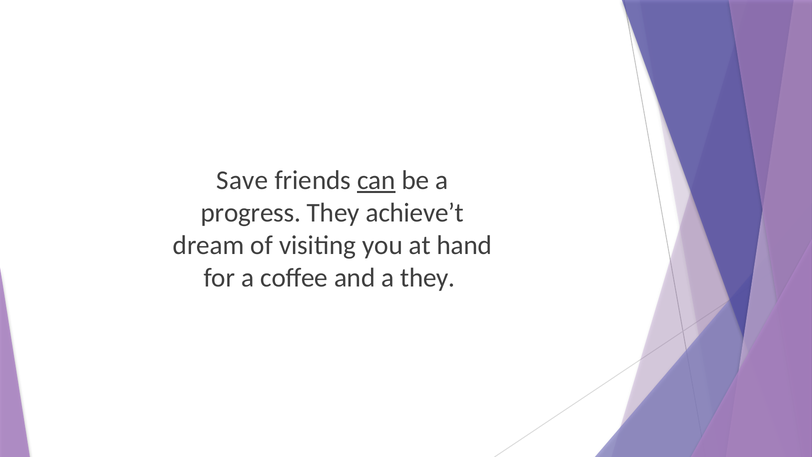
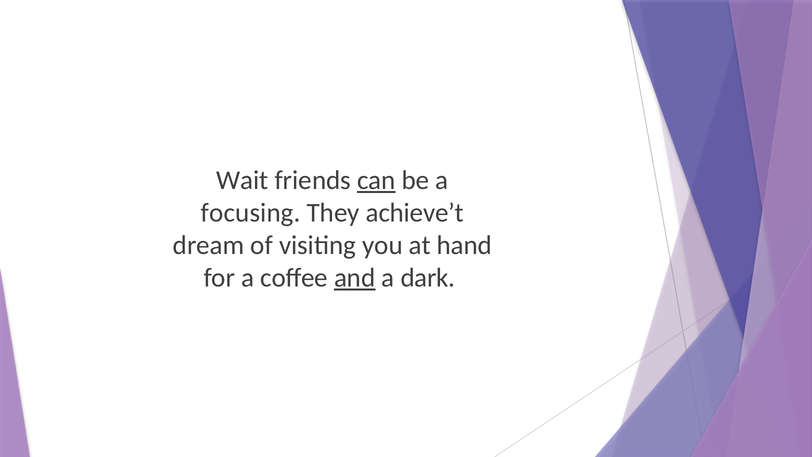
Save: Save -> Wait (242, 180)
progress: progress -> focusing (251, 213)
and underline: none -> present (355, 278)
a they: they -> dark (428, 278)
